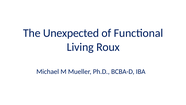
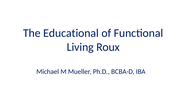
Unexpected: Unexpected -> Educational (71, 33)
